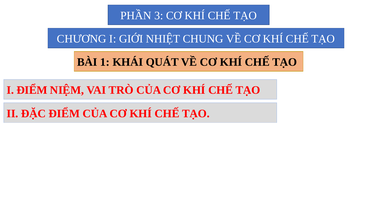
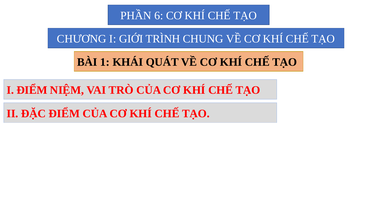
3: 3 -> 6 (159, 16)
NHIỆT: NHIỆT -> TRÌNH (163, 39)
